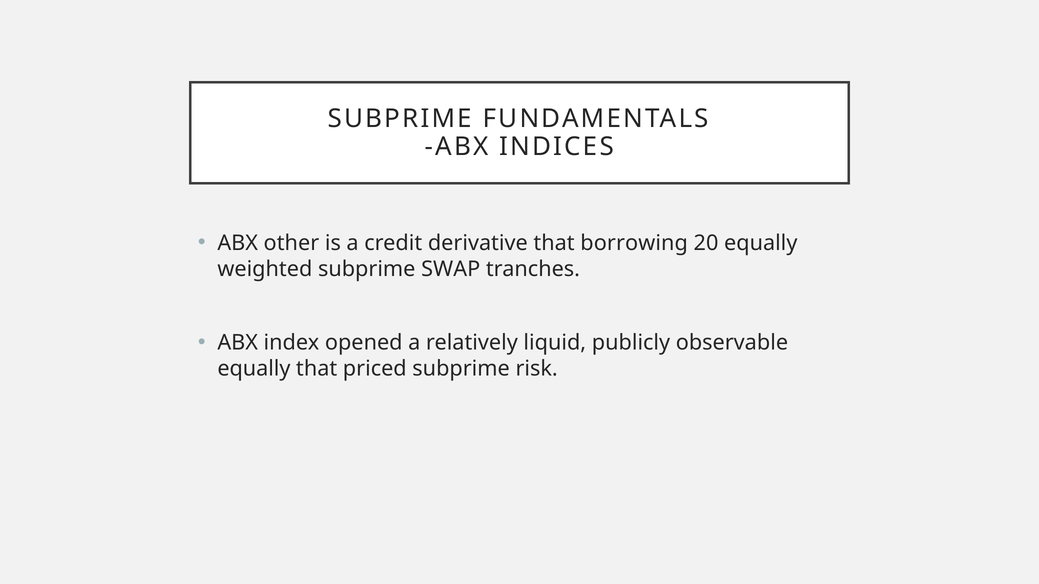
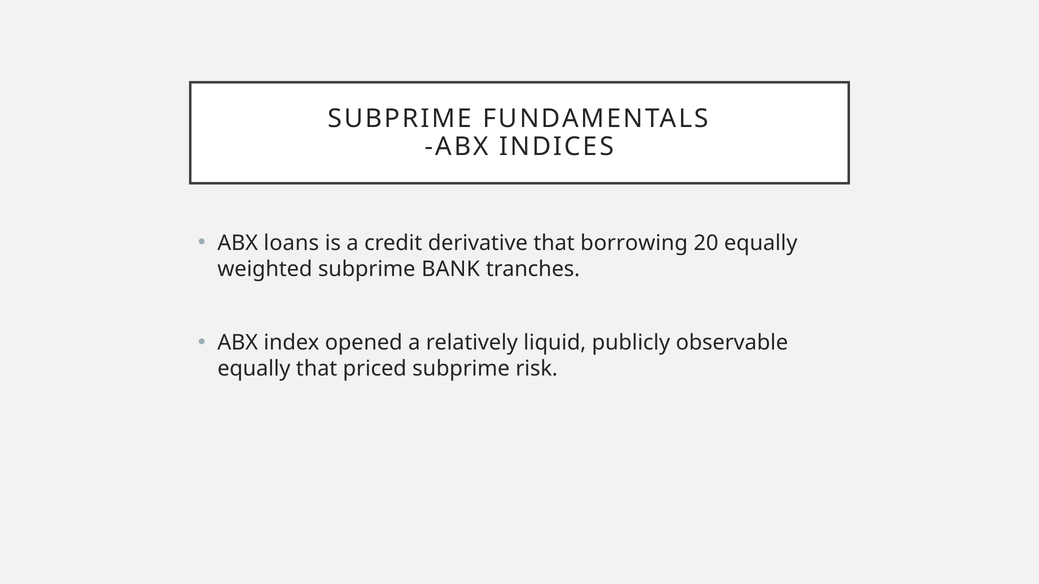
other: other -> loans (291, 243)
SWAP: SWAP -> BANK (451, 269)
